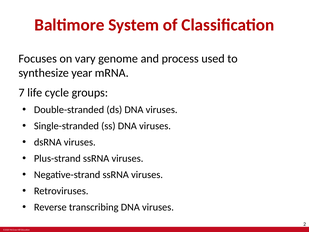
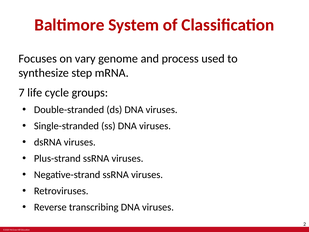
year: year -> step (82, 73)
